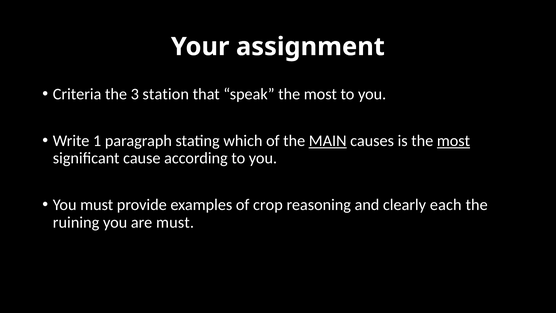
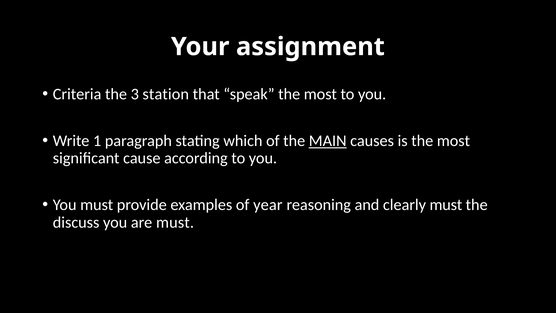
most underline: present -> none (453, 141)
crop: crop -> year (268, 205)
clearly each: each -> must (446, 205)
ruining: ruining -> discuss (76, 222)
